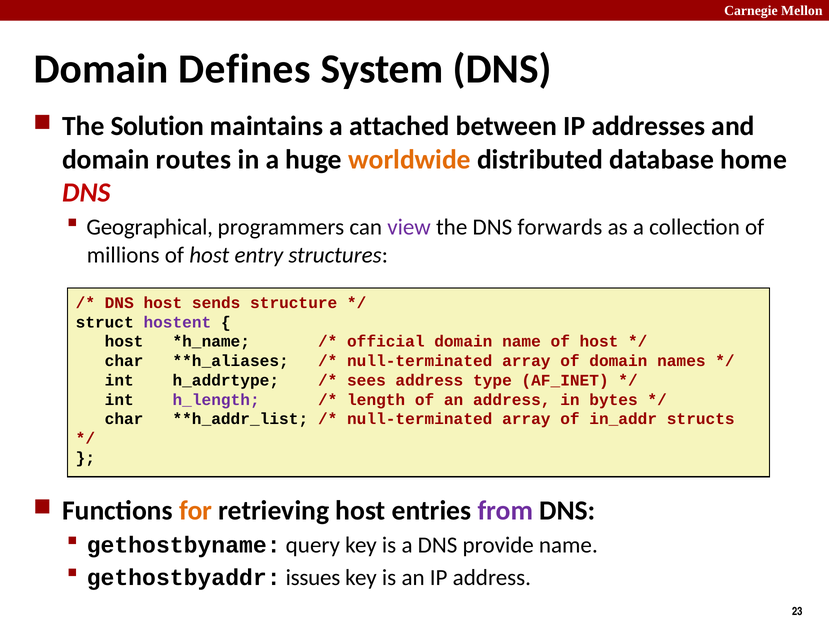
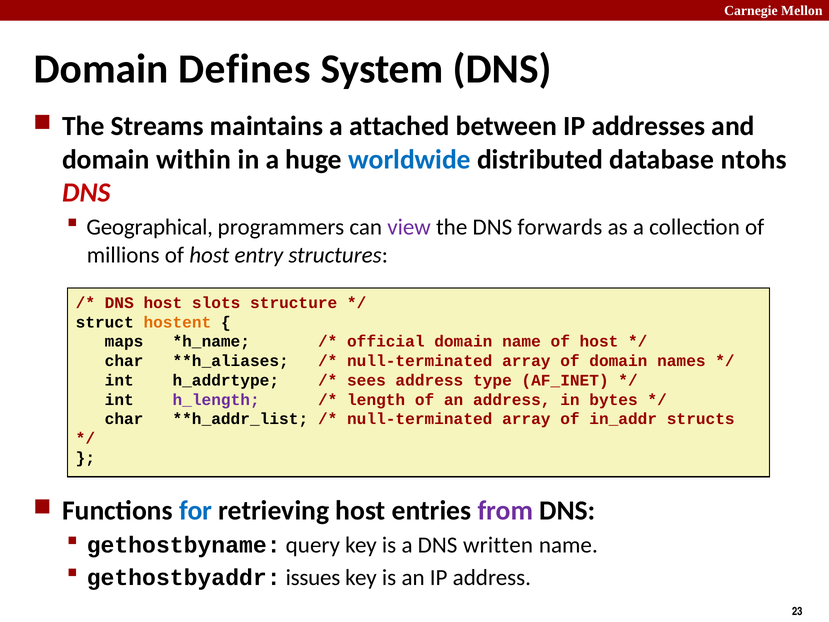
Solution: Solution -> Streams (157, 126)
routes: routes -> within (193, 159)
worldwide colour: orange -> blue (409, 159)
home: home -> ntohs (754, 159)
sends: sends -> slots (216, 303)
hostent colour: purple -> orange (177, 322)
host: host -> maps (124, 341)
for colour: orange -> blue (196, 510)
provide: provide -> written (498, 545)
